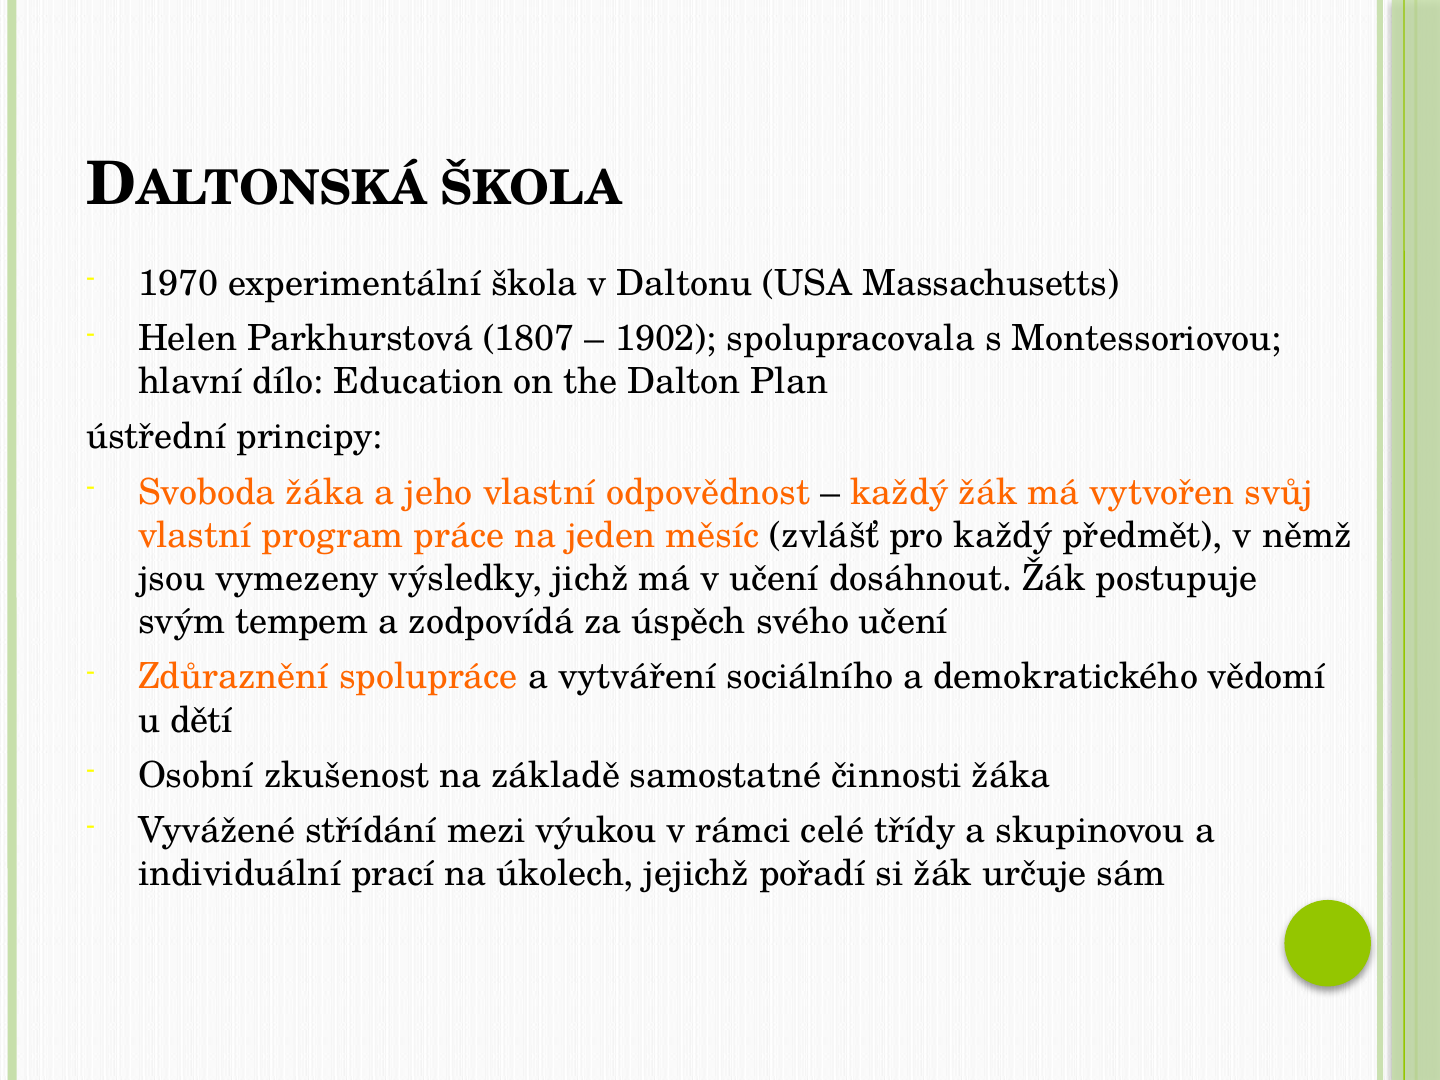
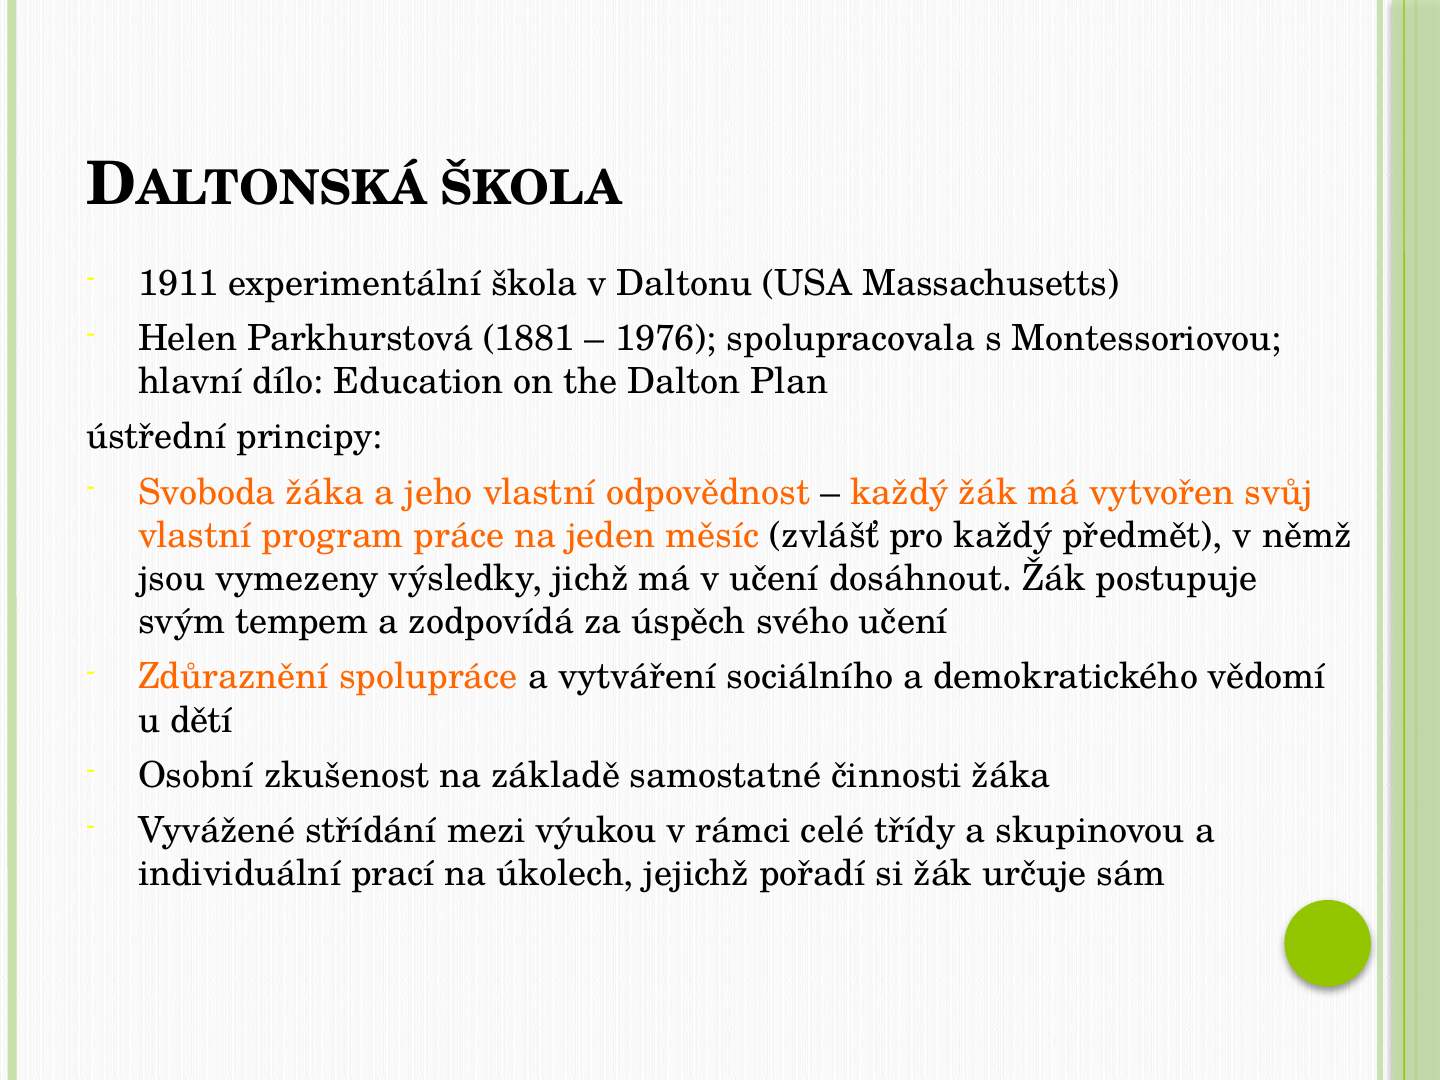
1970: 1970 -> 1911 (178, 283)
1807: 1807 -> 1881 (529, 339)
1902: 1902 -> 1976 (666, 339)
